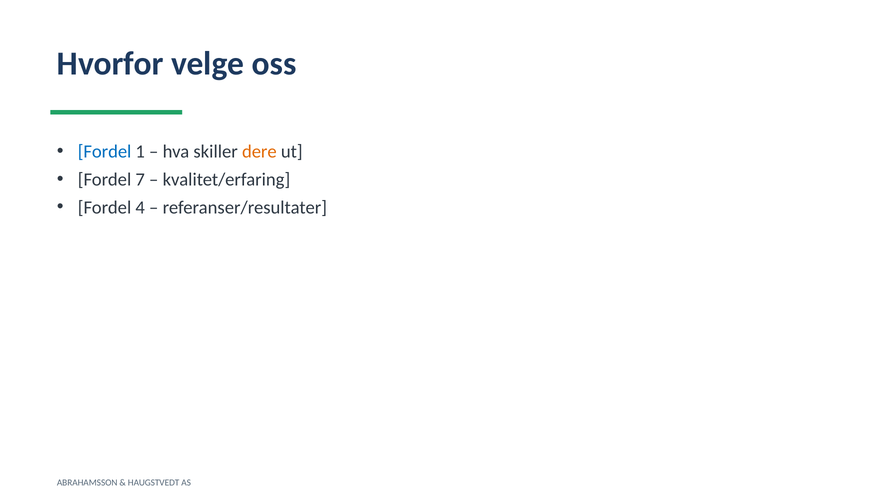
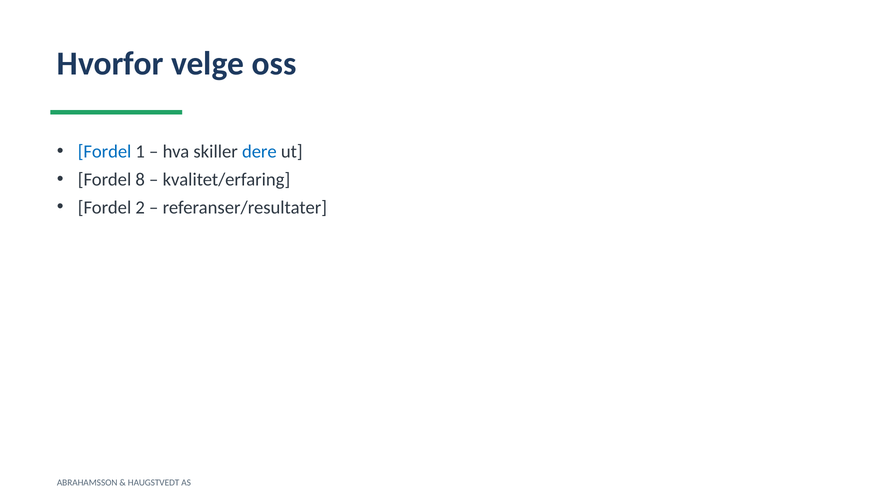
dere colour: orange -> blue (259, 151)
7: 7 -> 8 (140, 179)
4: 4 -> 2 (140, 207)
